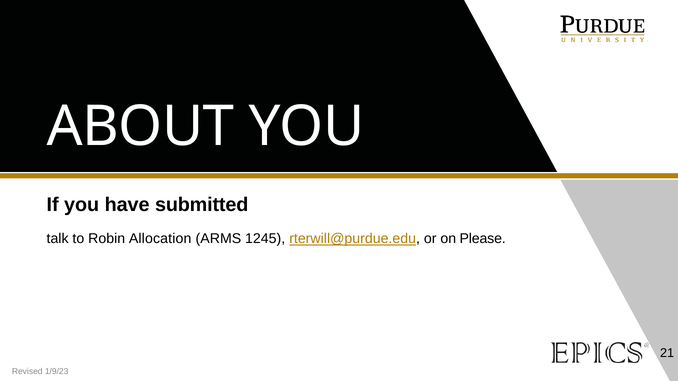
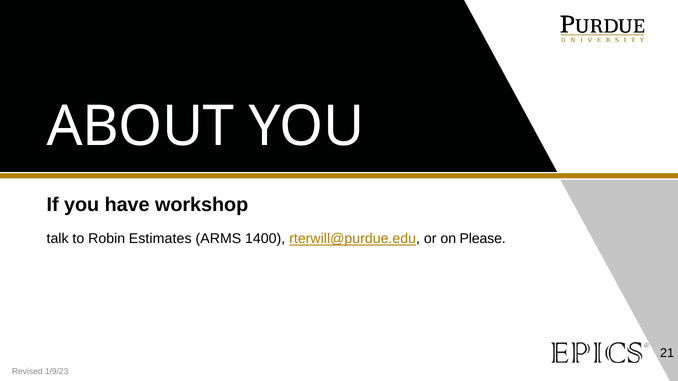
submitted: submitted -> workshop (202, 205)
Allocation: Allocation -> Estimates (160, 239)
1245: 1245 -> 1400 (265, 239)
